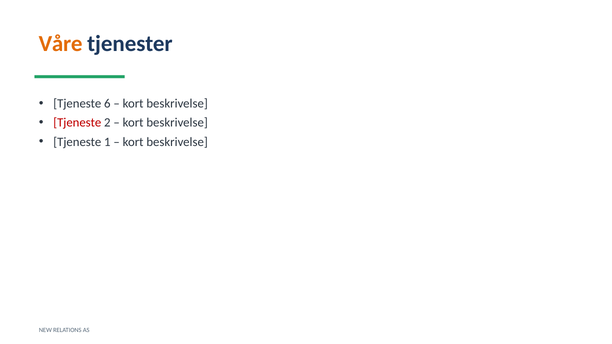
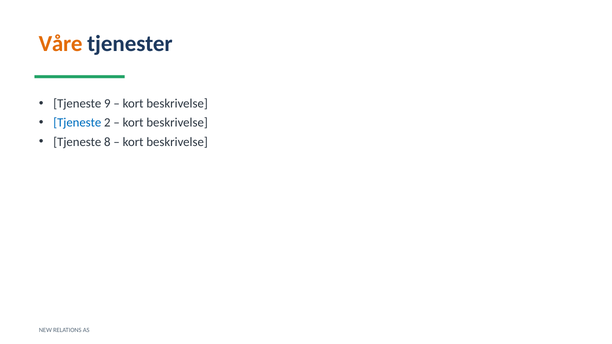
6: 6 -> 9 (107, 104)
Tjeneste colour: red -> blue (77, 123)
1: 1 -> 8 (107, 142)
